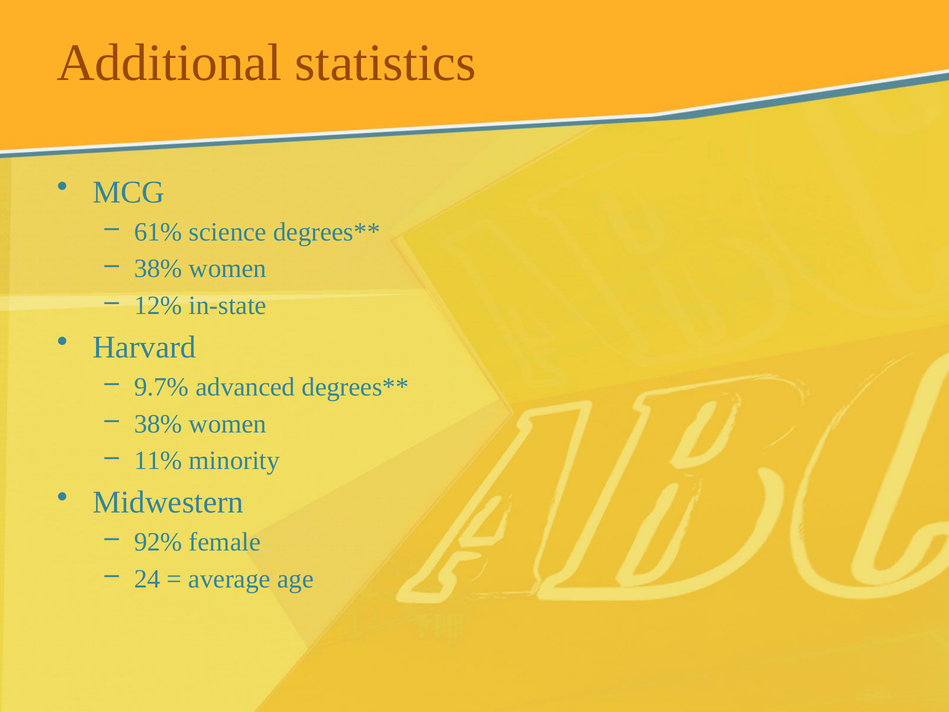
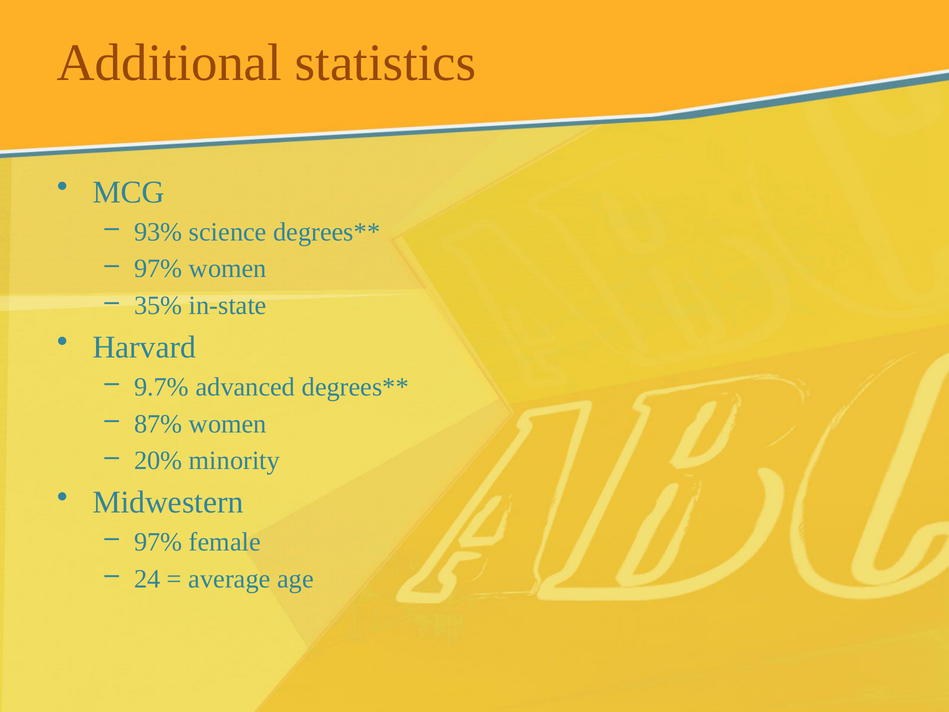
61%: 61% -> 93% (158, 232)
38%: 38% -> 97% (158, 269)
12%: 12% -> 35% (158, 306)
38%: 38% -> 87% (158, 424)
11%: 11% -> 20% (158, 461)
92%: 92% -> 97% (158, 542)
